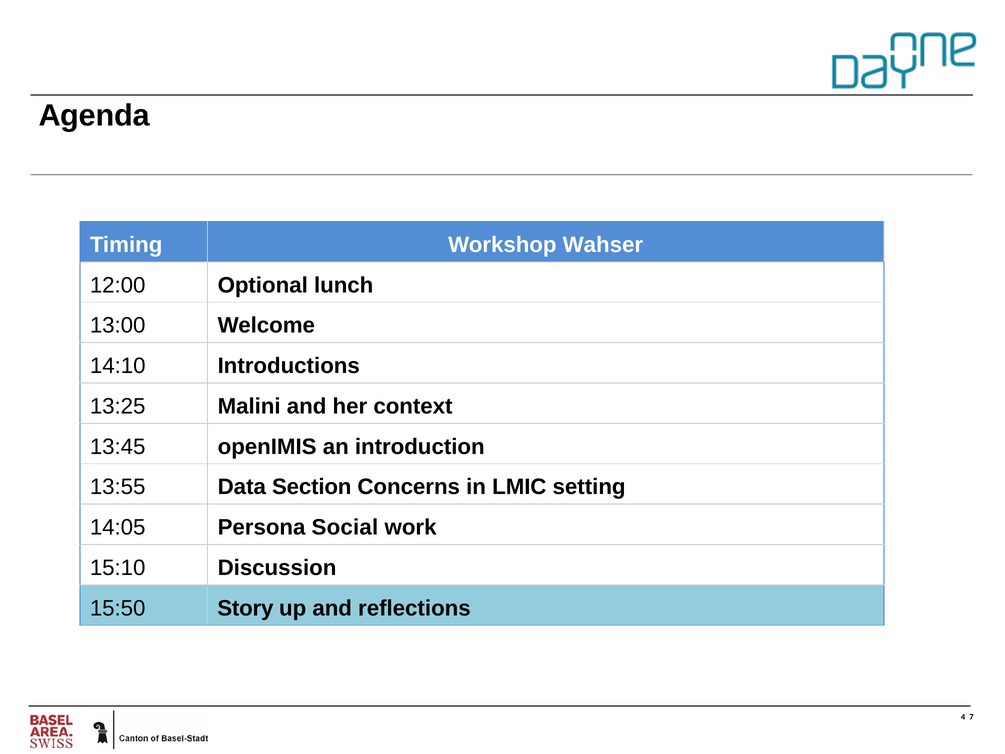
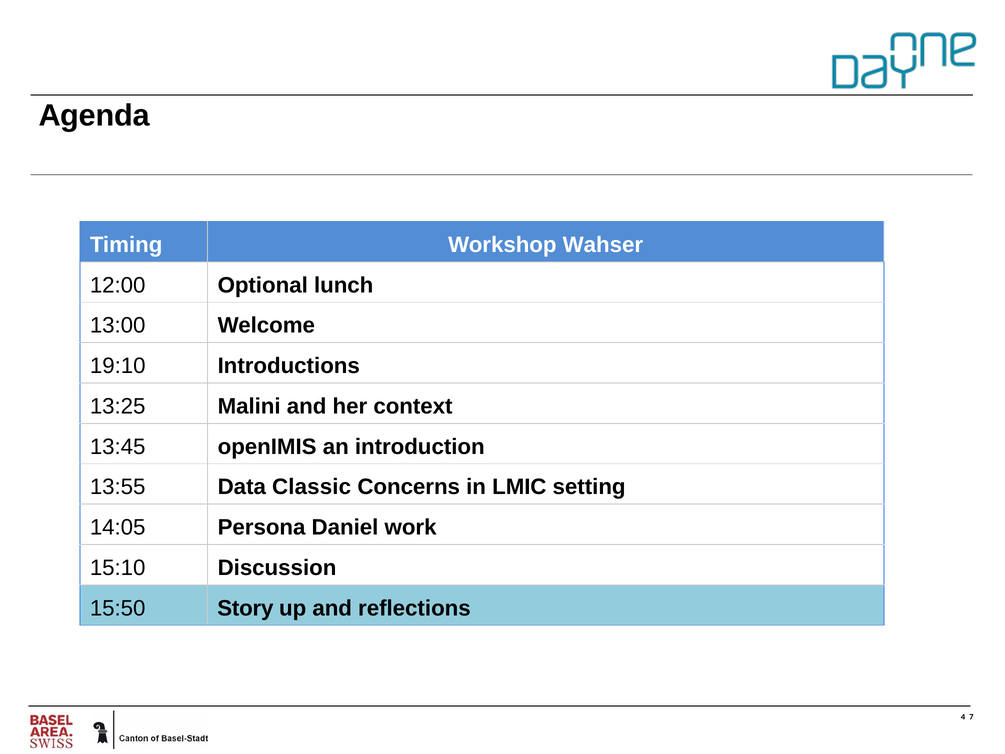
14:10: 14:10 -> 19:10 (118, 366)
Section: Section -> Classic (312, 487)
Social: Social -> Daniel (345, 527)
